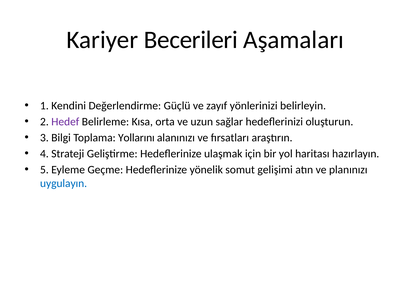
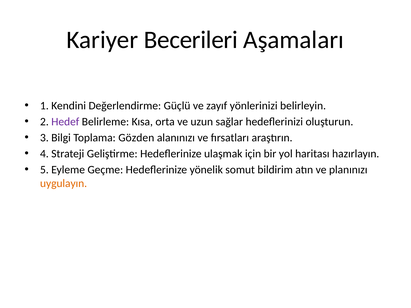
Yollarını: Yollarını -> Gözden (136, 138)
gelişimi: gelişimi -> bildirim (275, 170)
uygulayın colour: blue -> orange (64, 183)
